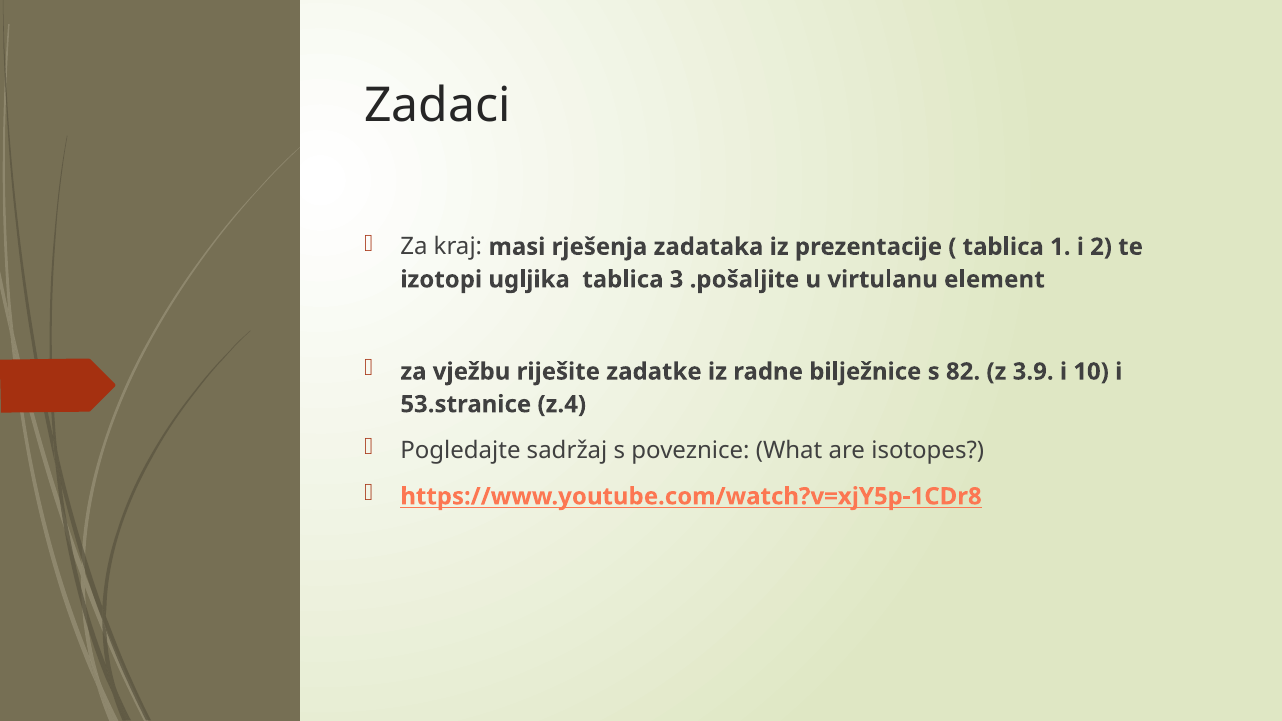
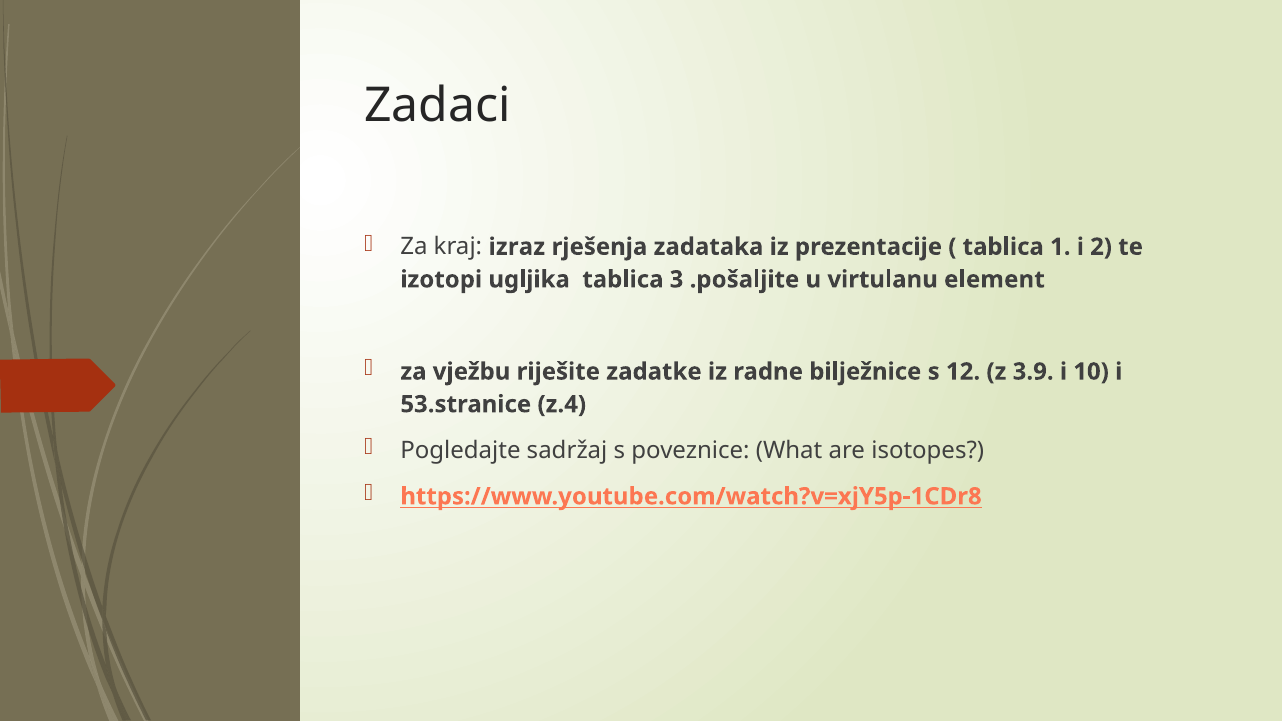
masi: masi -> izraz (517, 247)
82: 82 -> 12 (963, 372)
